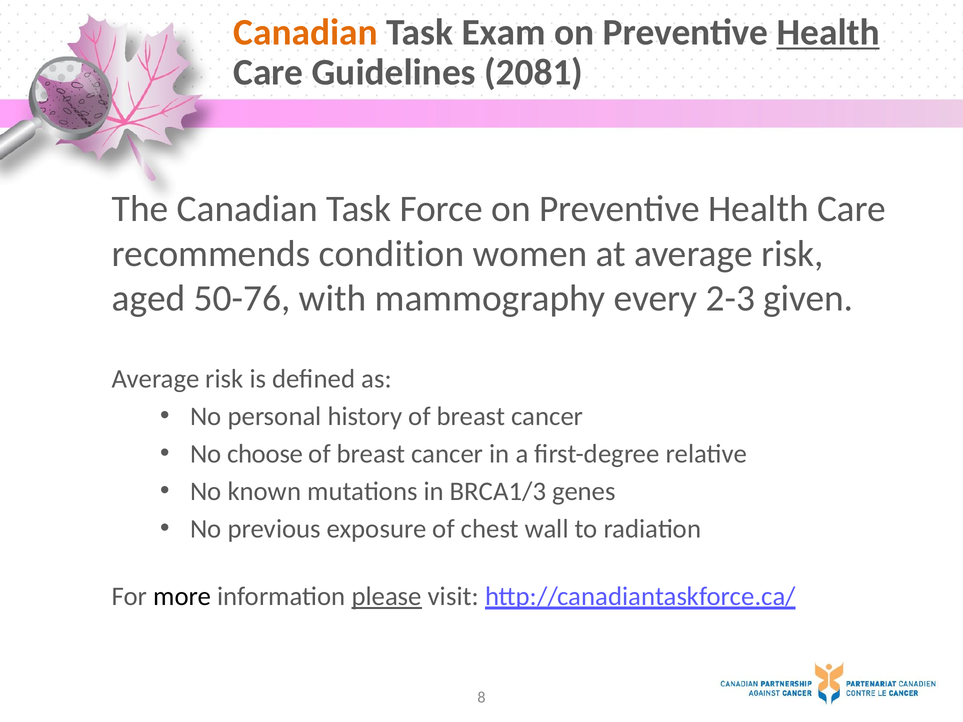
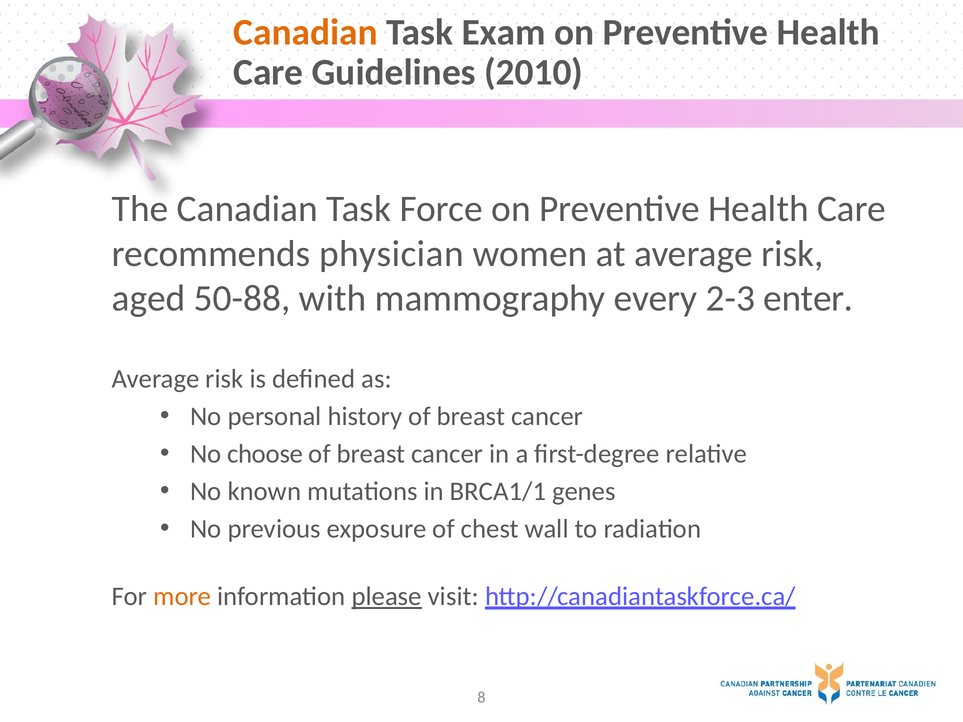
Health underline: present -> none (828, 33)
2081: 2081 -> 2010 (534, 73)
condition: condition -> physician (392, 254)
50-76: 50-76 -> 50-88 (242, 299)
given: given -> enter (808, 299)
BRCA1/3: BRCA1/3 -> BRCA1/1 (498, 492)
more colour: black -> orange (182, 597)
